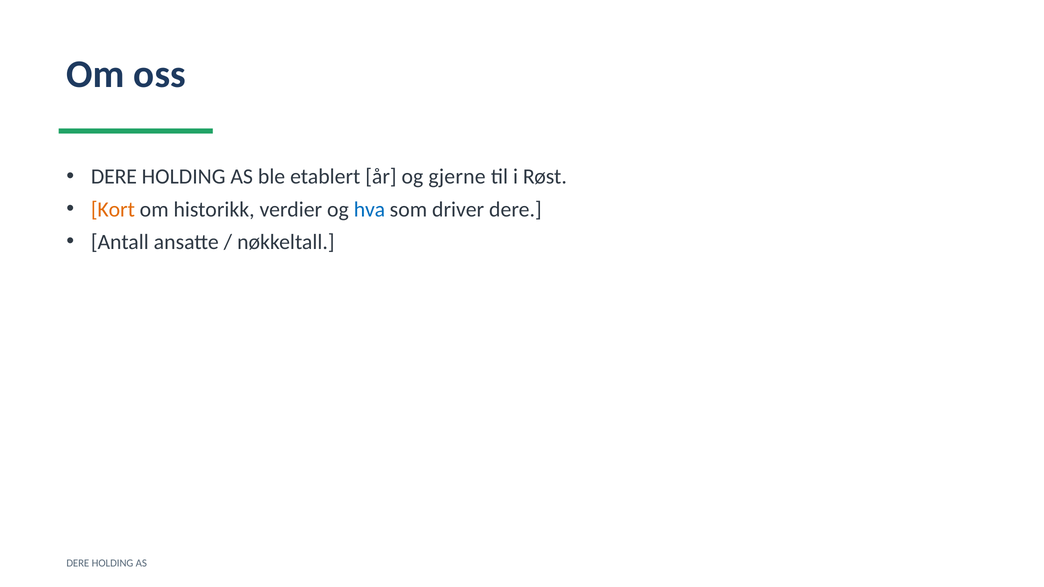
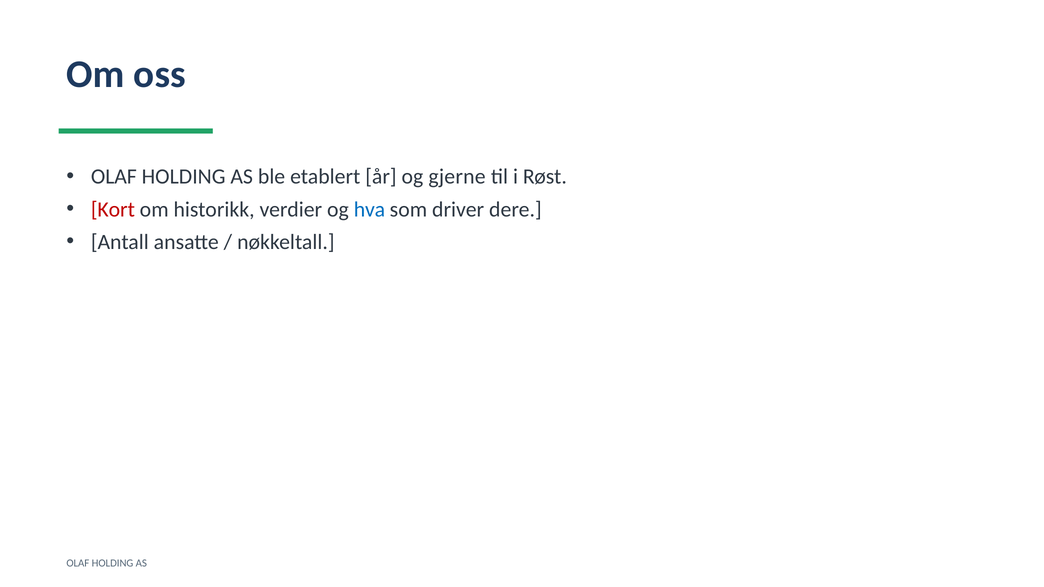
DERE: DERE -> OLAF (114, 177)
Kort colour: orange -> red (113, 209)
DERE: DERE -> OLAF (78, 563)
